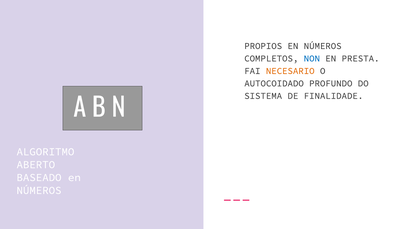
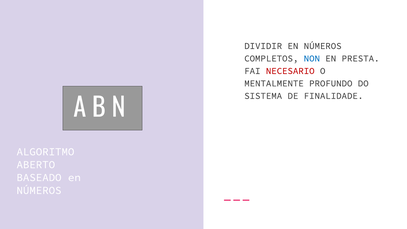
PROPIOS: PROPIOS -> DIVIDIR (263, 46)
NECESARIO colour: orange -> red (290, 71)
AUTOCOIDADO: AUTOCOIDADO -> MENTALMENTE (274, 83)
